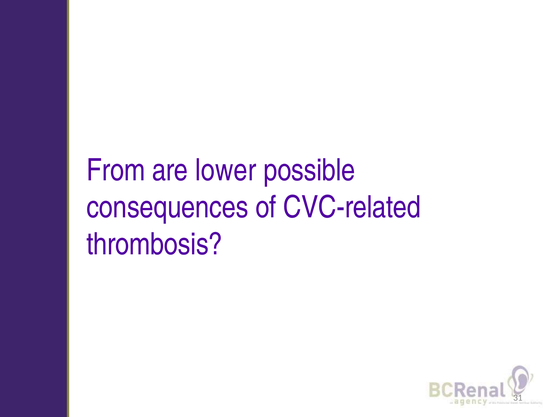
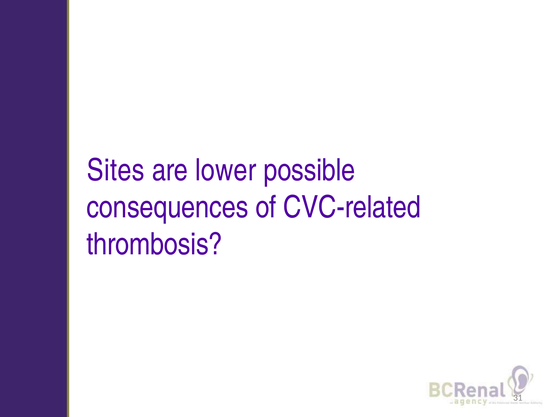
From: From -> Sites (116, 170)
